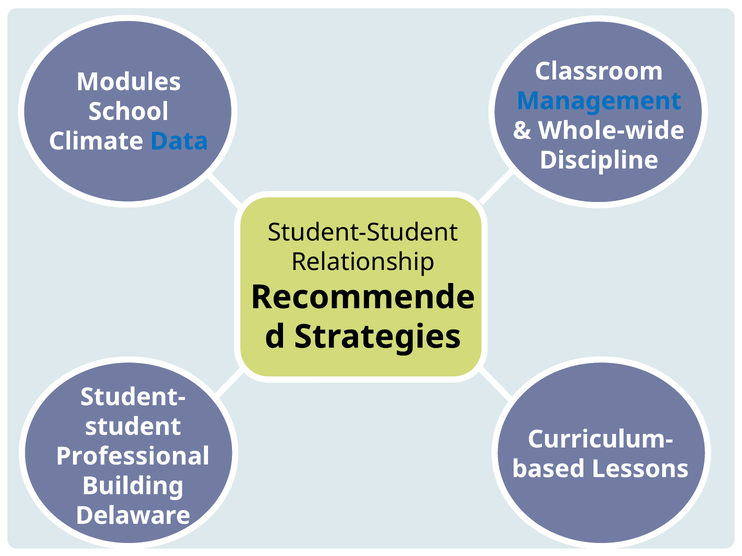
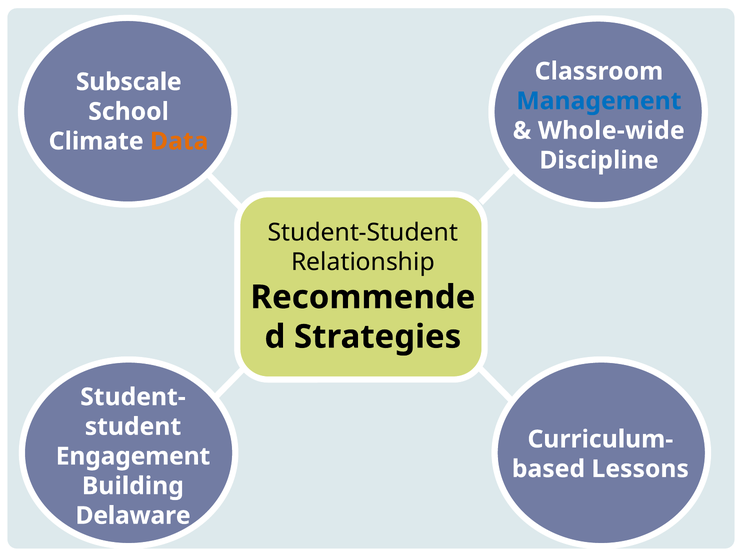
Modules: Modules -> Subscale (129, 82)
Data colour: blue -> orange (179, 141)
Professional: Professional -> Engagement (133, 457)
